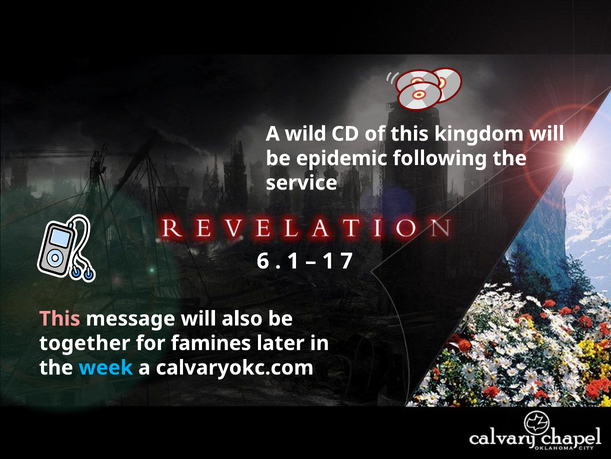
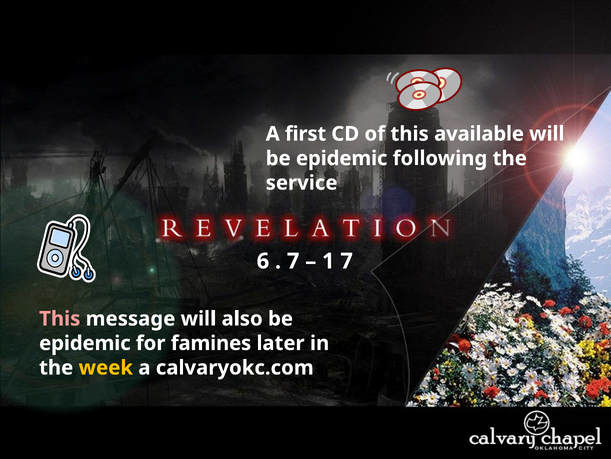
wild: wild -> first (306, 134)
kingdom: kingdom -> available (479, 134)
1: 1 -> 7 (293, 261)
together: together -> epidemic (85, 343)
week colour: light blue -> yellow (106, 367)
